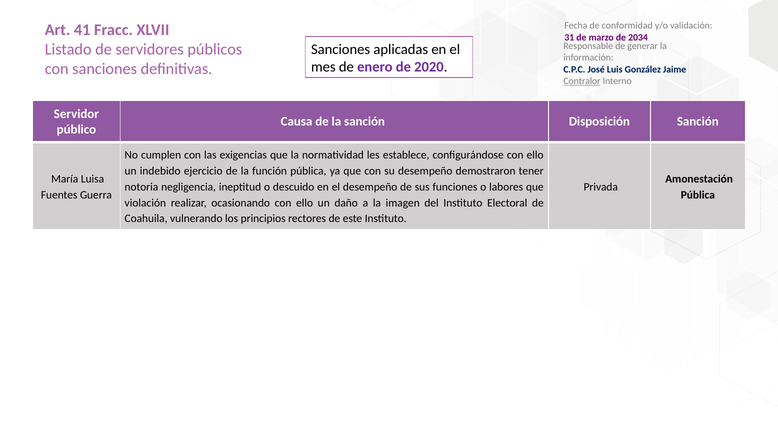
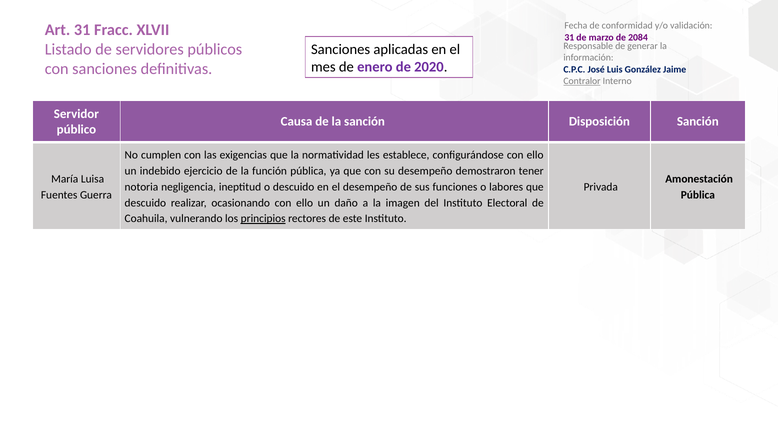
Art 41: 41 -> 31 (82, 30)
2034: 2034 -> 2084 (638, 37)
violación: violación -> descuido (145, 203)
principios underline: none -> present (263, 218)
